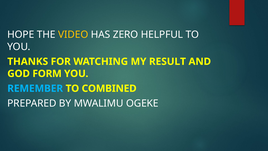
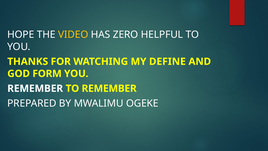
RESULT: RESULT -> DEFINE (167, 61)
REMEMBER colour: light blue -> white (35, 88)
TO COMBINED: COMBINED -> REMEMBER (109, 88)
